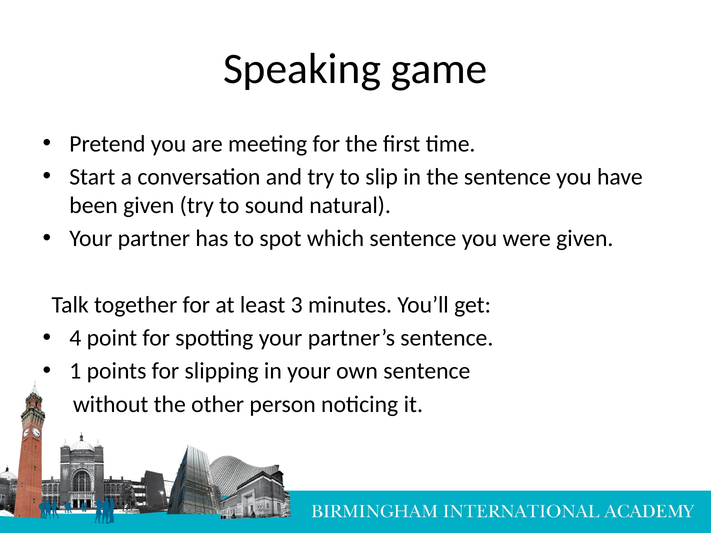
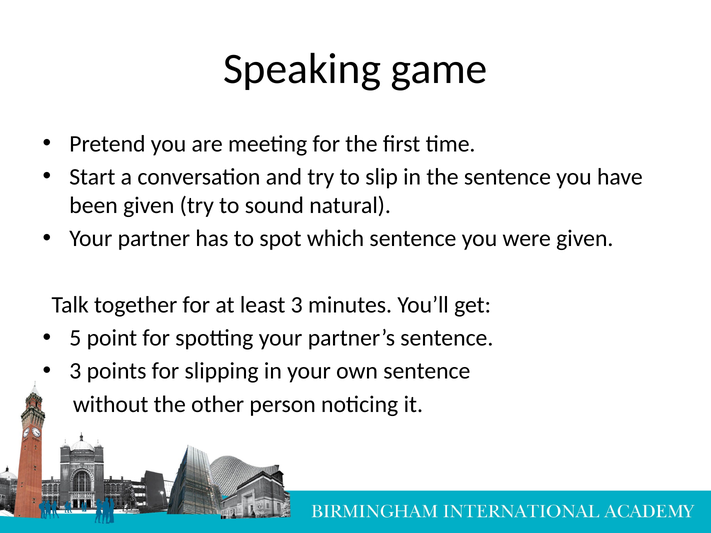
4: 4 -> 5 (75, 338)
1: 1 -> 3 (75, 371)
